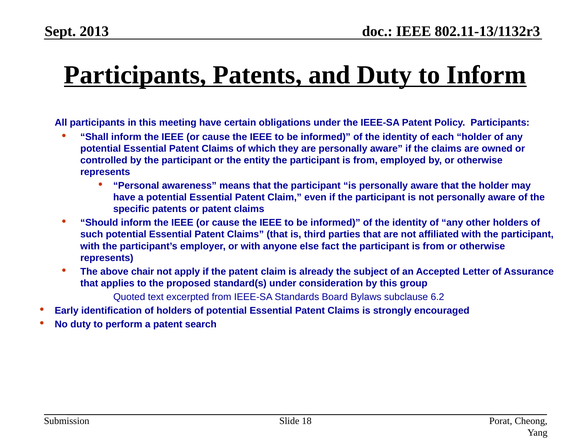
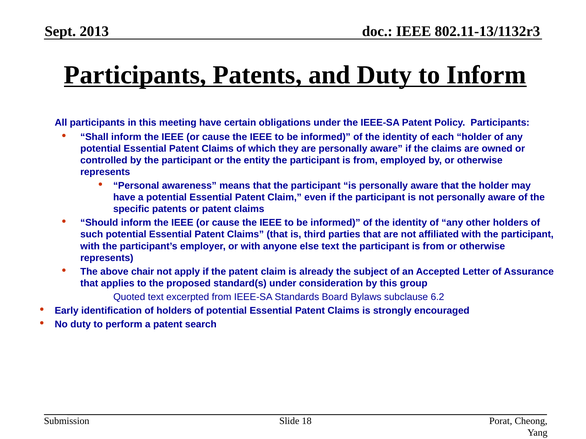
else fact: fact -> text (330, 246)
